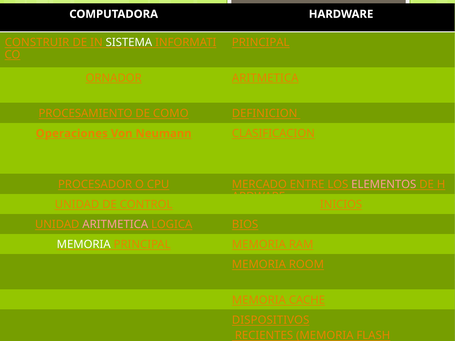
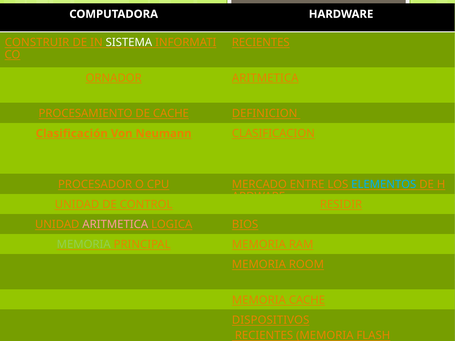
PRINCIPAL: PRINCIPAL -> RECIENTES (261, 42)
DE COMO: COMO -> CACHE (171, 114)
Operaciones: Operaciones -> Clasificación (72, 134)
ELEMENTOS colour: pink -> light blue (384, 185)
INICIOS: INICIOS -> RESIDIR (341, 205)
MEMORIA colour: white -> light green (84, 245)
